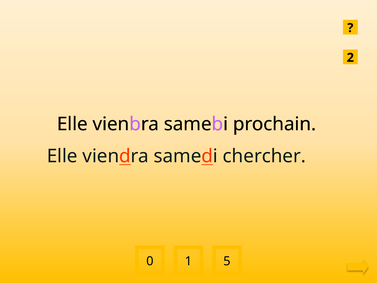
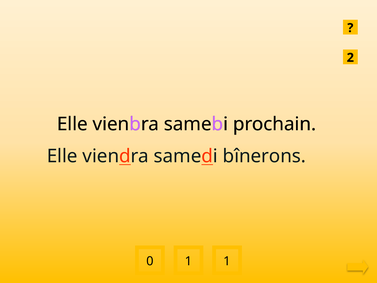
chercher: chercher -> bînerons (264, 156)
0 5: 5 -> 1 (227, 261)
